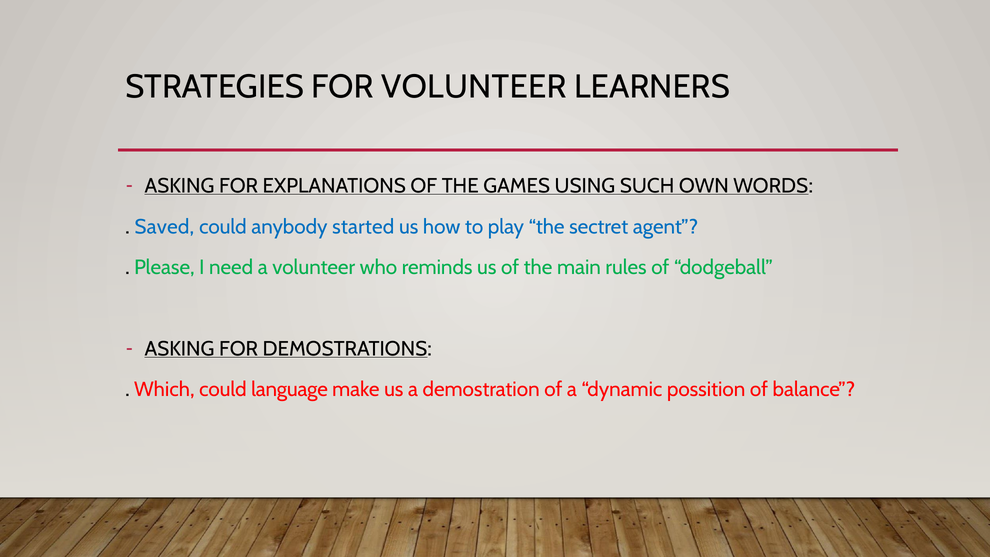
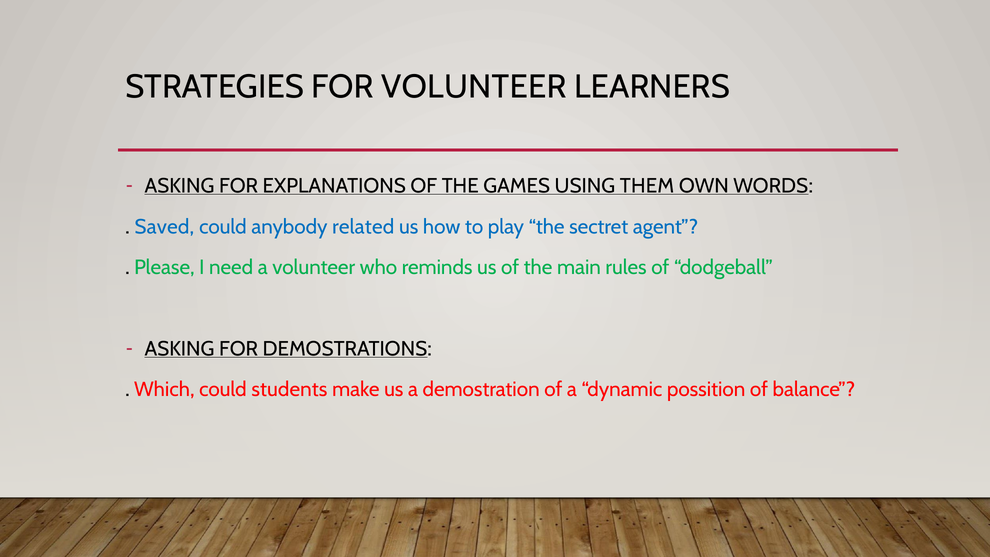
SUCH: SUCH -> THEM (647, 186)
started: started -> related (363, 227)
language: language -> students (289, 390)
